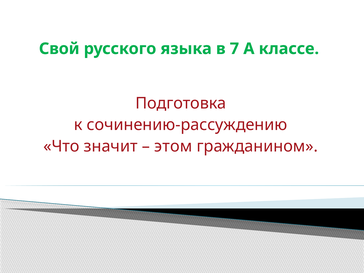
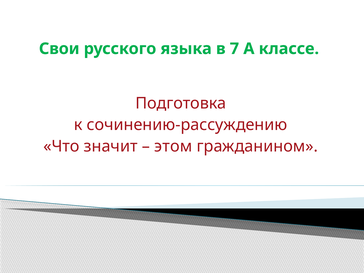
Свой: Свой -> Свои (59, 49)
